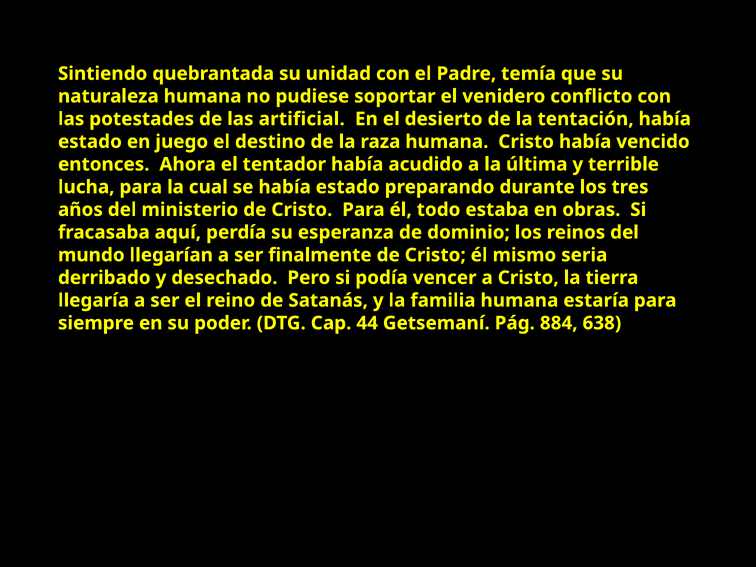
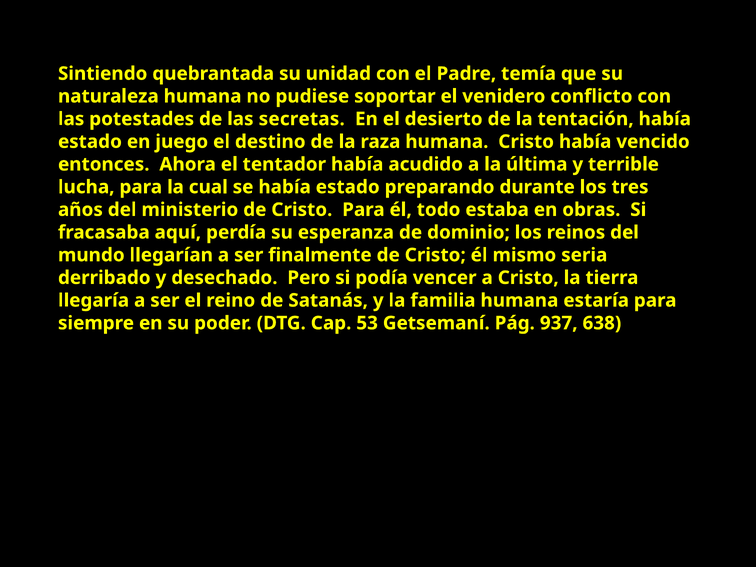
artificial: artificial -> secretas (302, 119)
44: 44 -> 53 (367, 323)
884: 884 -> 937 (559, 323)
